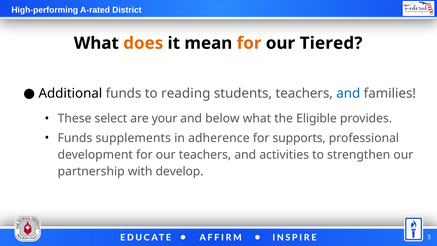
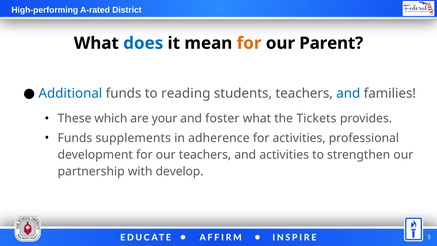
does colour: orange -> blue (143, 43)
Tiered: Tiered -> Parent (331, 43)
Additional colour: black -> blue (70, 93)
select: select -> which (111, 118)
below: below -> foster (222, 118)
Eligible: Eligible -> Tickets (316, 118)
for supports: supports -> activities (299, 138)
